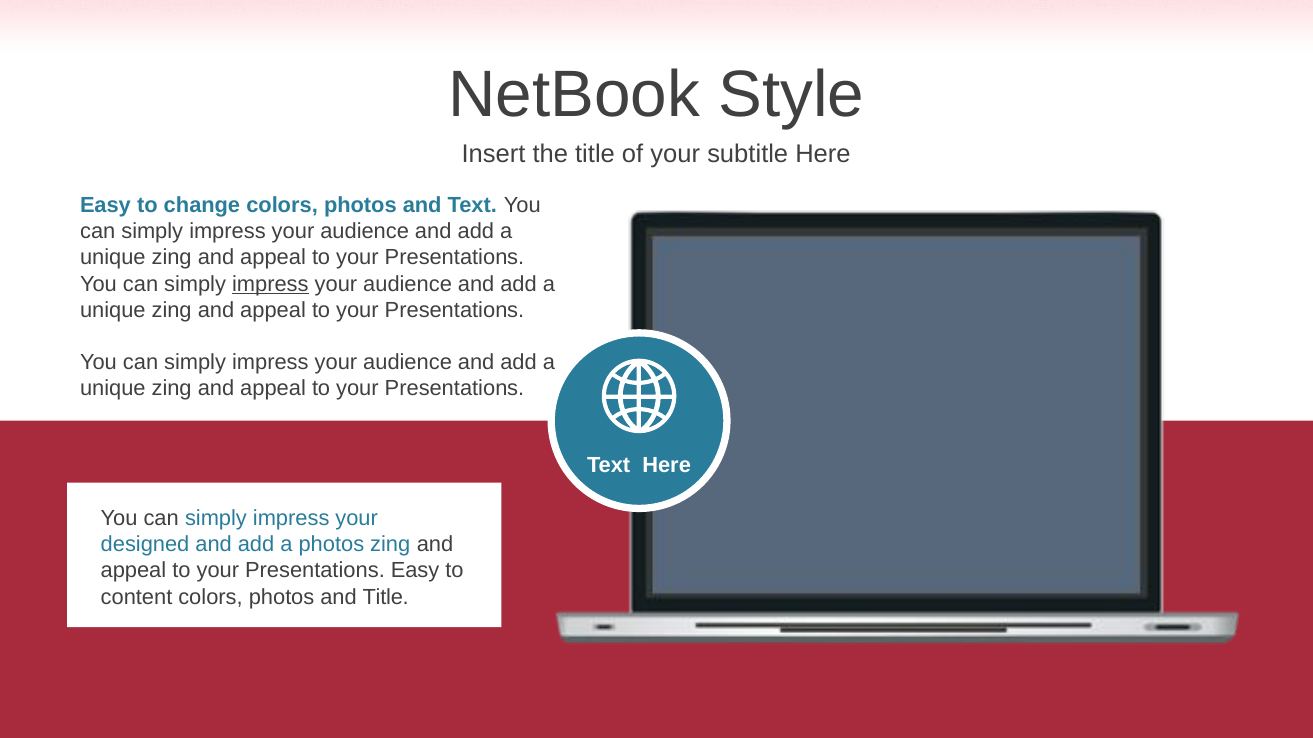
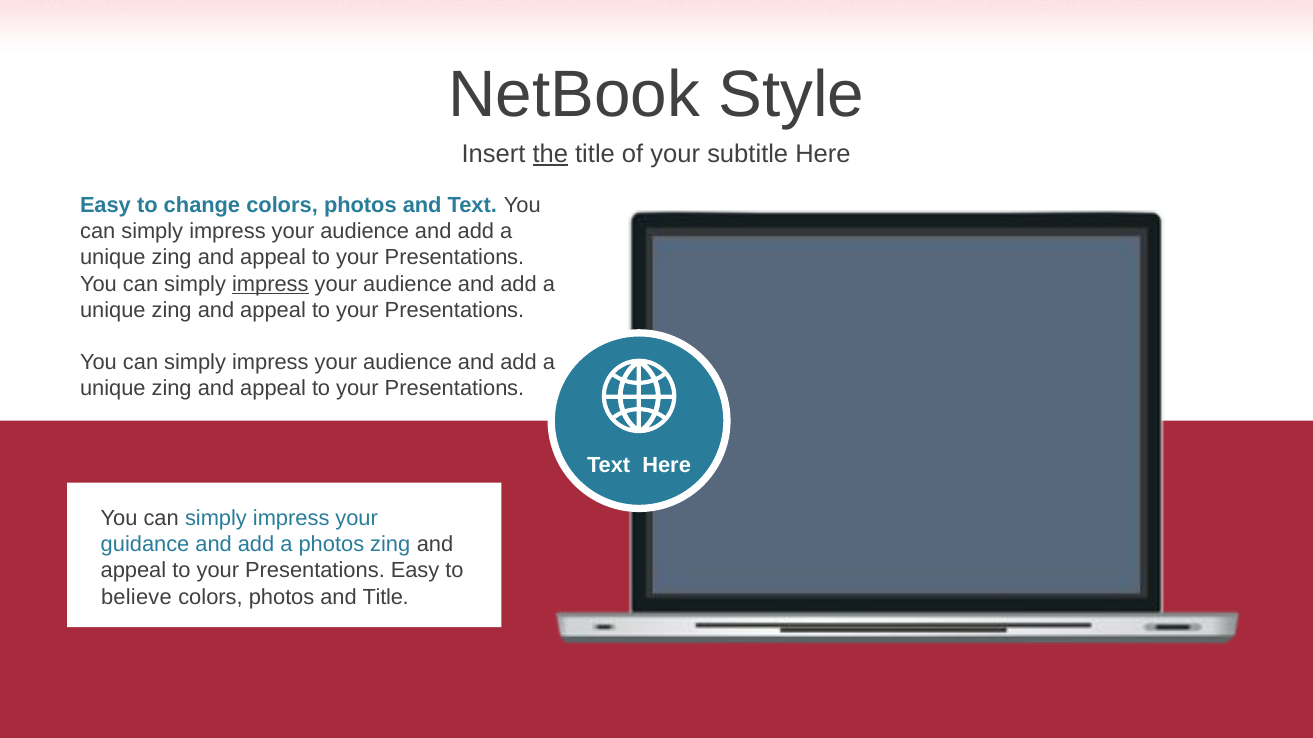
the underline: none -> present (550, 154)
designed: designed -> guidance (145, 545)
content: content -> believe (136, 597)
